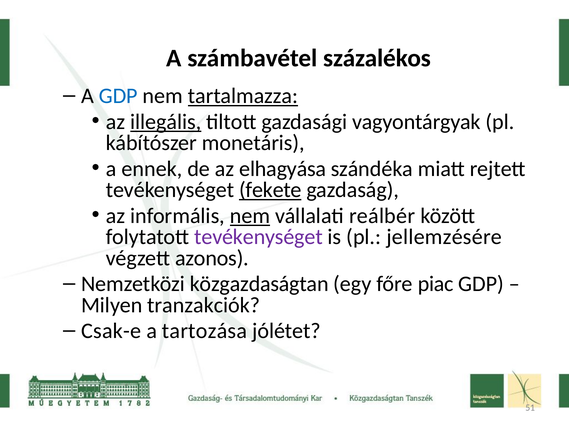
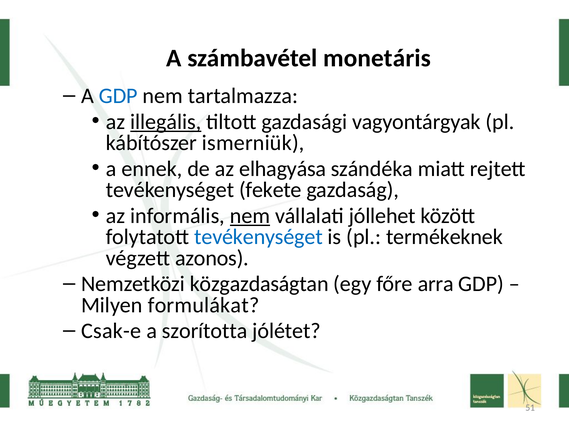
százalékos: százalékos -> monetáris (377, 58)
tartalmazza underline: present -> none (243, 96)
monetáris: monetáris -> ismerniük (253, 143)
fekete underline: present -> none (270, 190)
reálbér: reálbér -> jóllehet (382, 216)
tevékenységet colour: purple -> blue (259, 237)
jellemzésére: jellemzésére -> termékeknek (444, 237)
piac: piac -> arra (436, 284)
tranzakciók: tranzakciók -> formulákat (203, 305)
tartozása: tartozása -> szorította (205, 331)
